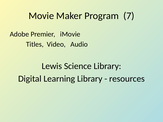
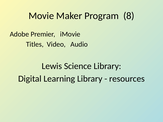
7: 7 -> 8 (129, 16)
